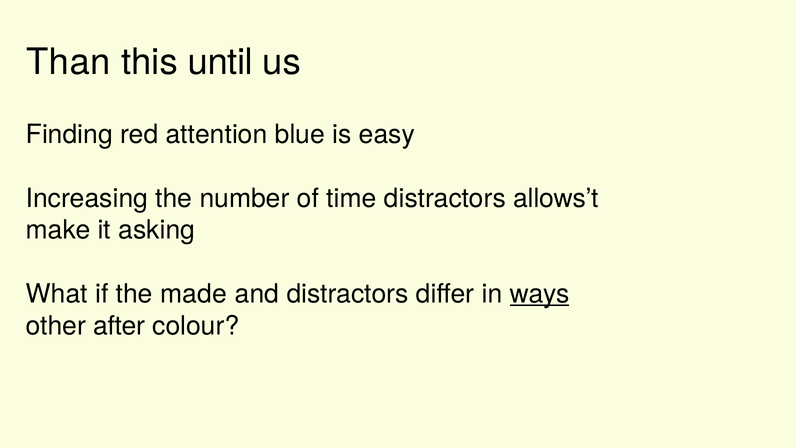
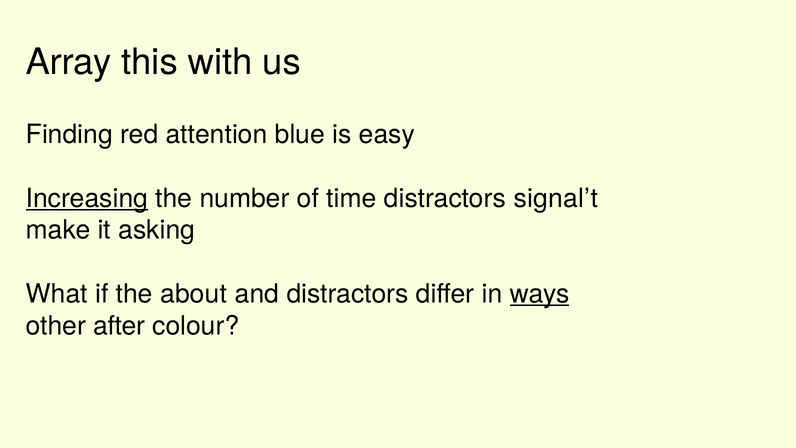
Than: Than -> Array (69, 62)
until: until -> with (220, 62)
Increasing underline: none -> present (87, 198)
allows’t: allows’t -> signal’t (556, 198)
made: made -> about (194, 294)
